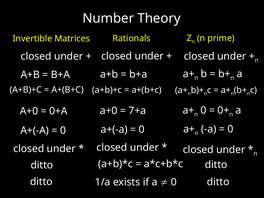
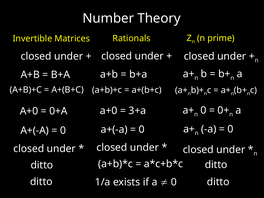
7+a: 7+a -> 3+a (137, 111)
